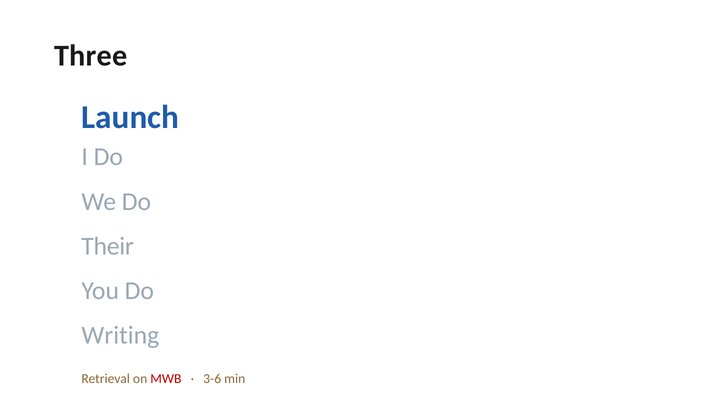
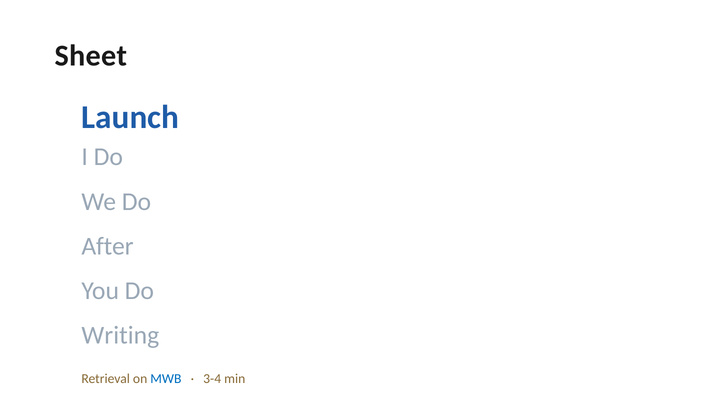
Three: Three -> Sheet (91, 56)
Their: Their -> After (108, 246)
MWB colour: red -> blue (166, 379)
3-6: 3-6 -> 3-4 (212, 379)
